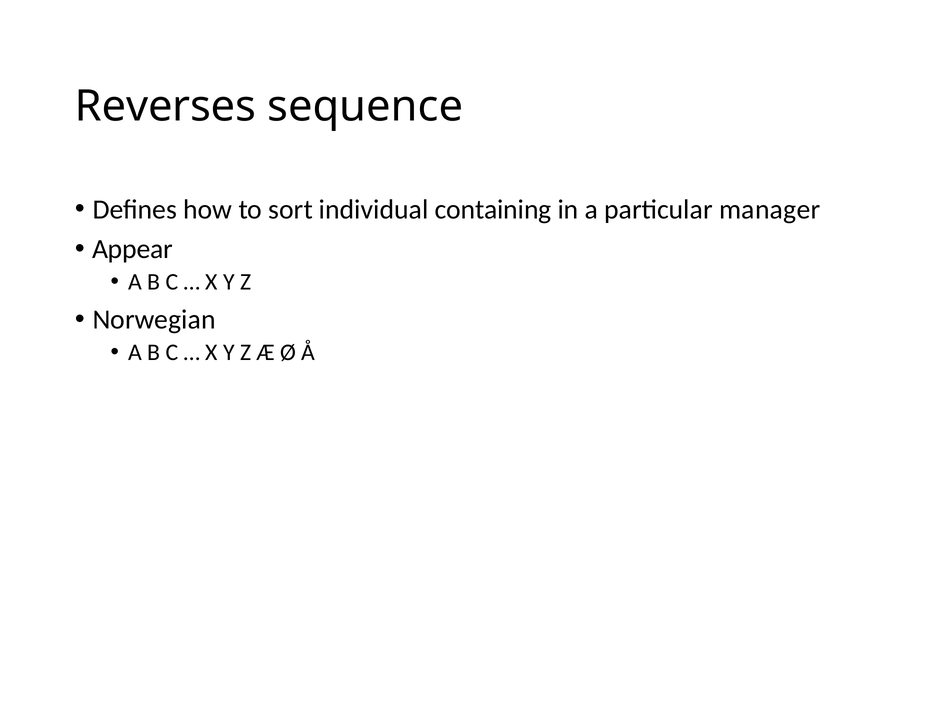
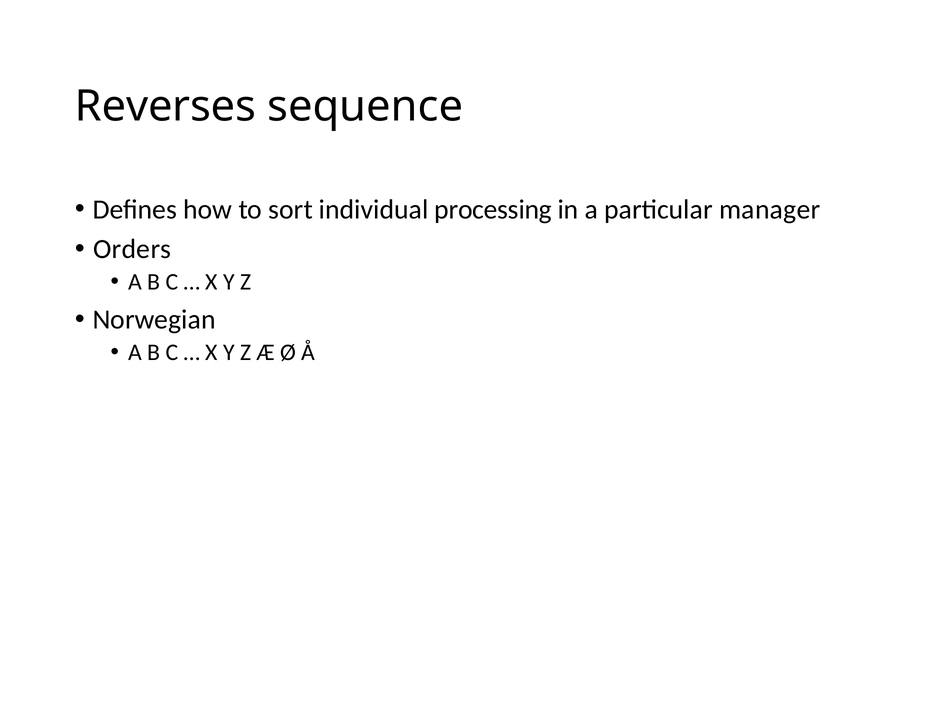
containing: containing -> processing (493, 209)
Appear: Appear -> Orders (132, 249)
